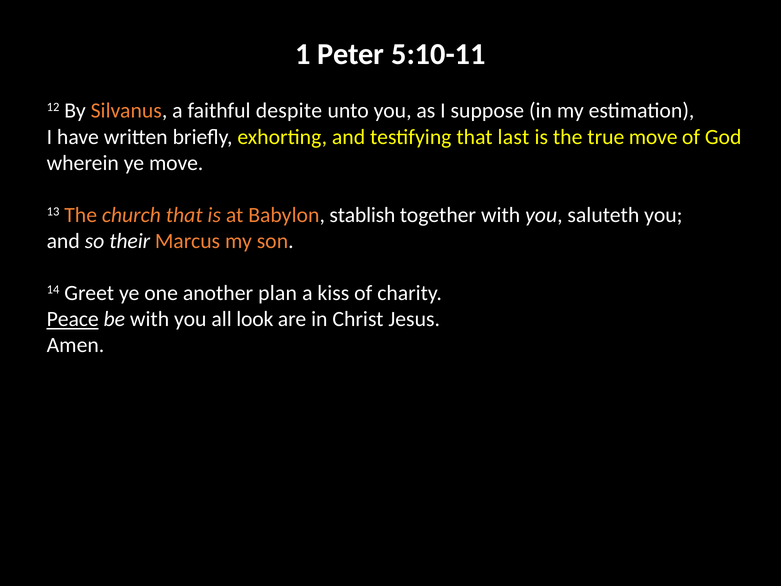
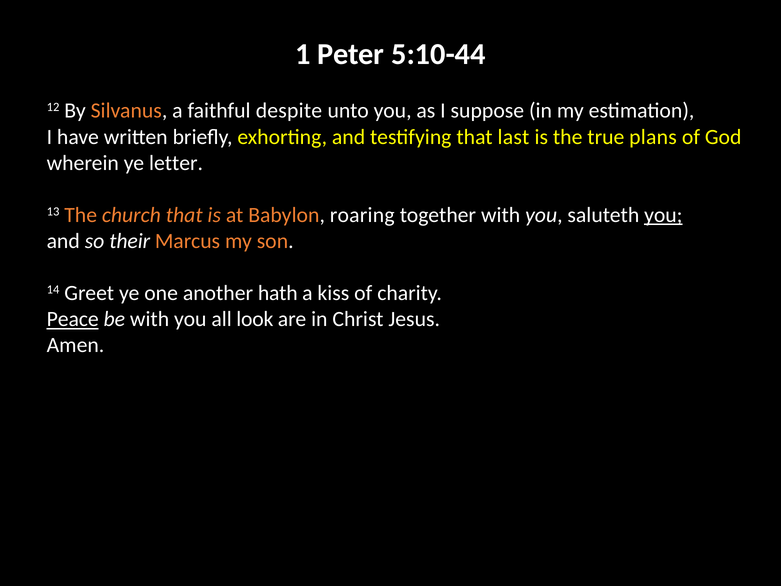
5:10-11: 5:10-11 -> 5:10-44 (438, 54)
true move: move -> plans (653, 137)
ye move: move -> letter (176, 163)
stablish: stablish -> roaring (362, 215)
you underline: none -> present (663, 215)
plan: plan -> hath (278, 293)
